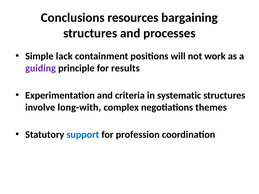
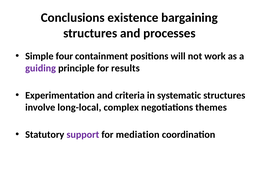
resources: resources -> existence (133, 18)
lack: lack -> four (64, 56)
long-with: long-with -> long-local (79, 108)
support colour: blue -> purple (83, 135)
profession: profession -> mediation (138, 135)
